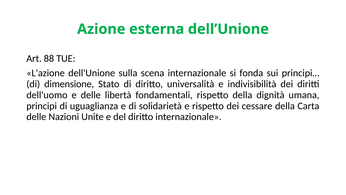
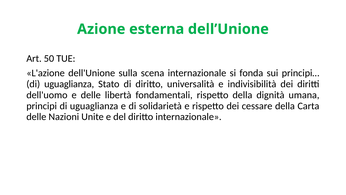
88: 88 -> 50 (49, 58)
dimensione: dimensione -> uguaglianza (69, 84)
